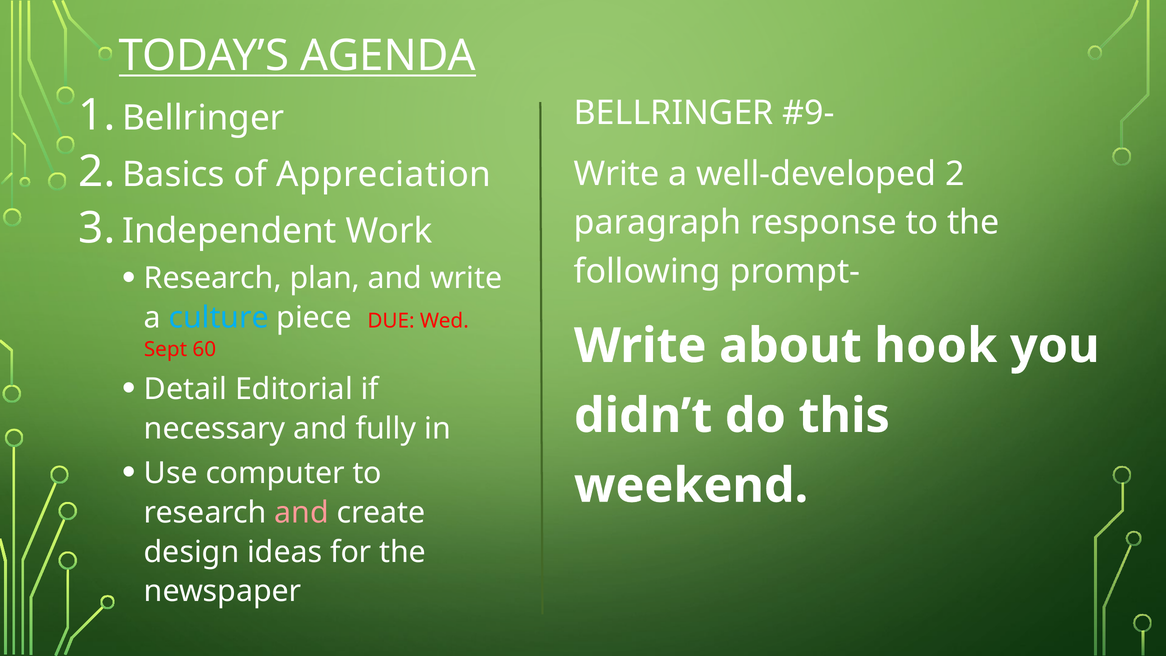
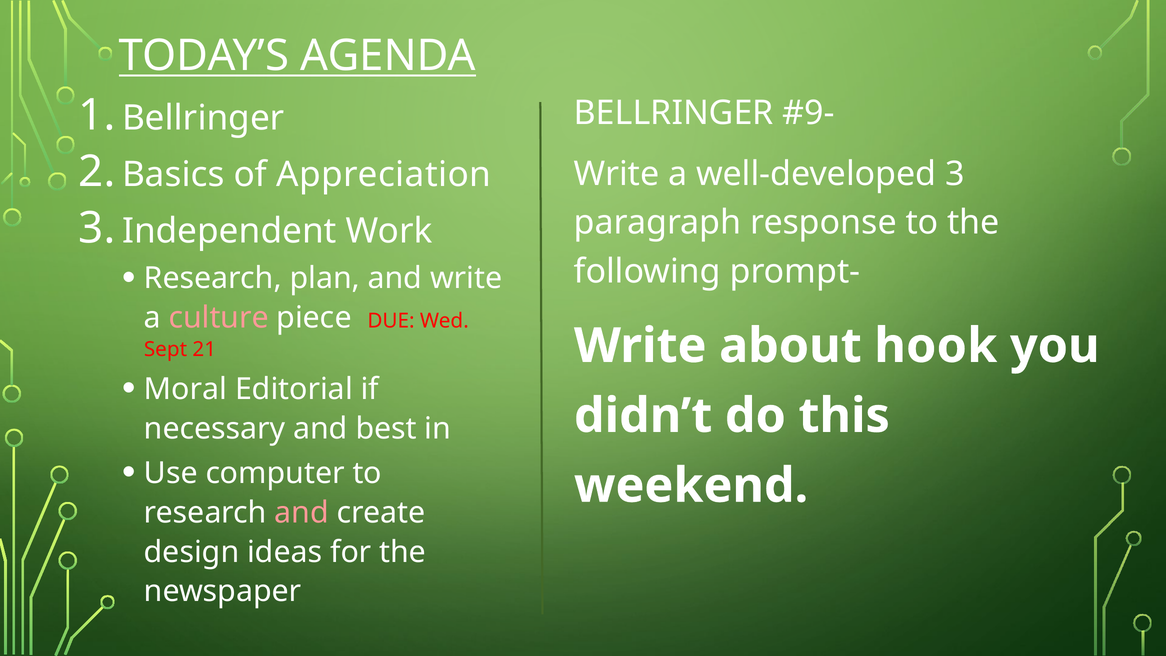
well-developed 2: 2 -> 3 (955, 174)
culture colour: light blue -> pink (219, 318)
60: 60 -> 21 (204, 350)
Detail: Detail -> Moral (186, 389)
fully: fully -> best (386, 429)
